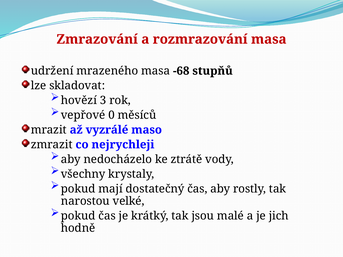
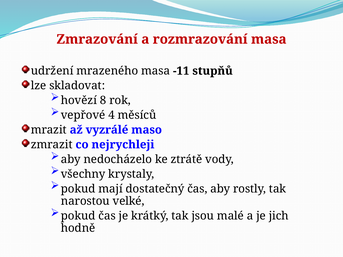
-68: -68 -> -11 (181, 71)
3: 3 -> 8 (103, 100)
0: 0 -> 4 (112, 115)
